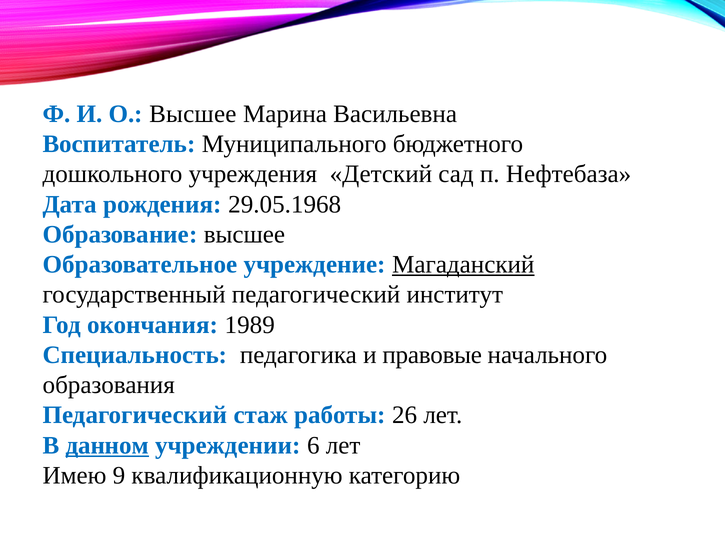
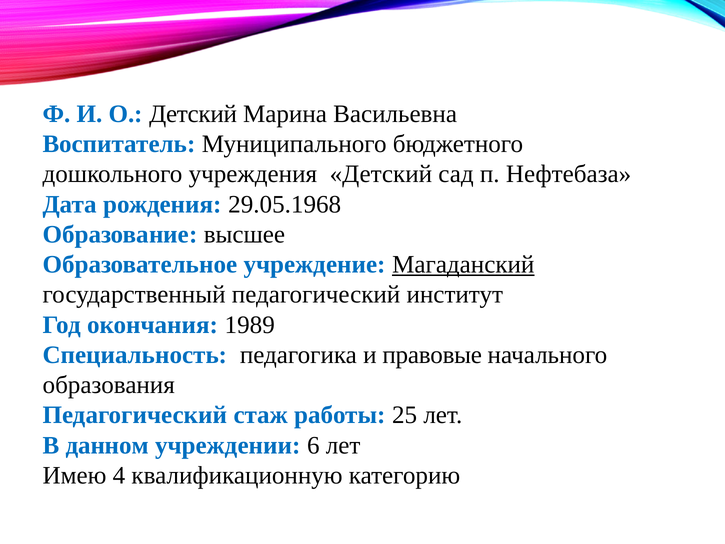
О Высшее: Высшее -> Детский (193, 114)
26: 26 -> 25 (405, 415)
данном underline: present -> none (107, 445)
9: 9 -> 4 (119, 475)
